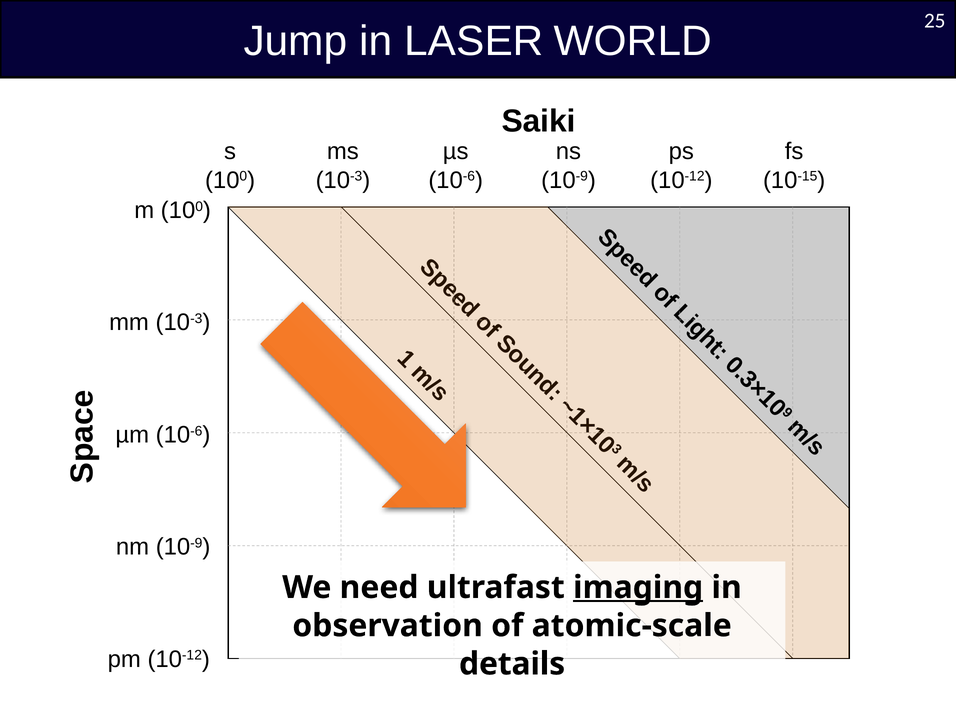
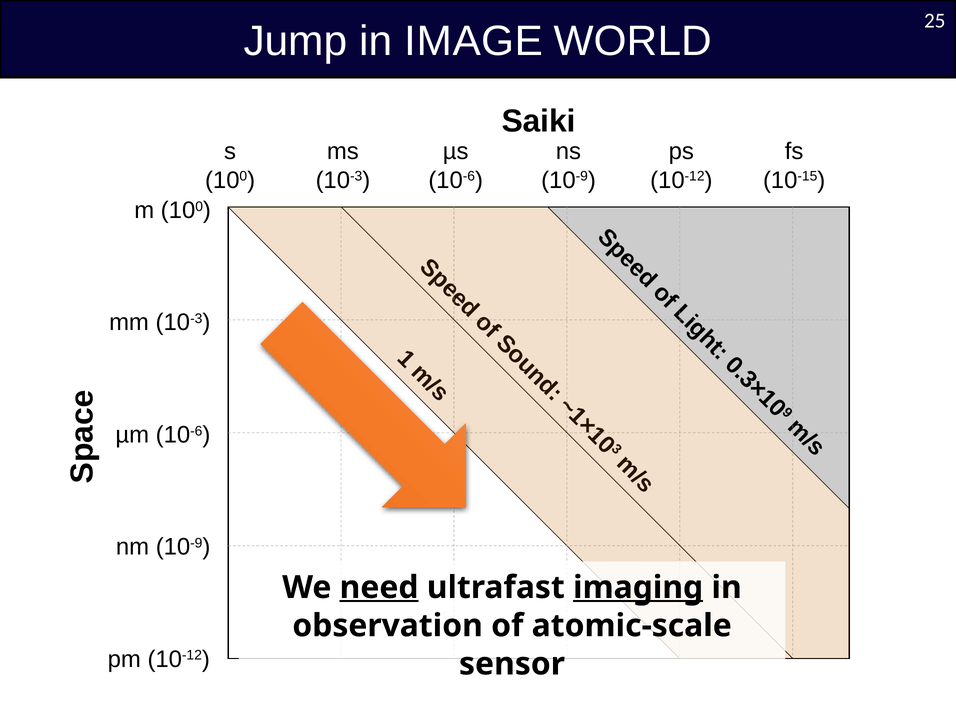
LASER: LASER -> IMAGE (474, 41)
need underline: none -> present (379, 587)
details: details -> sensor (512, 664)
